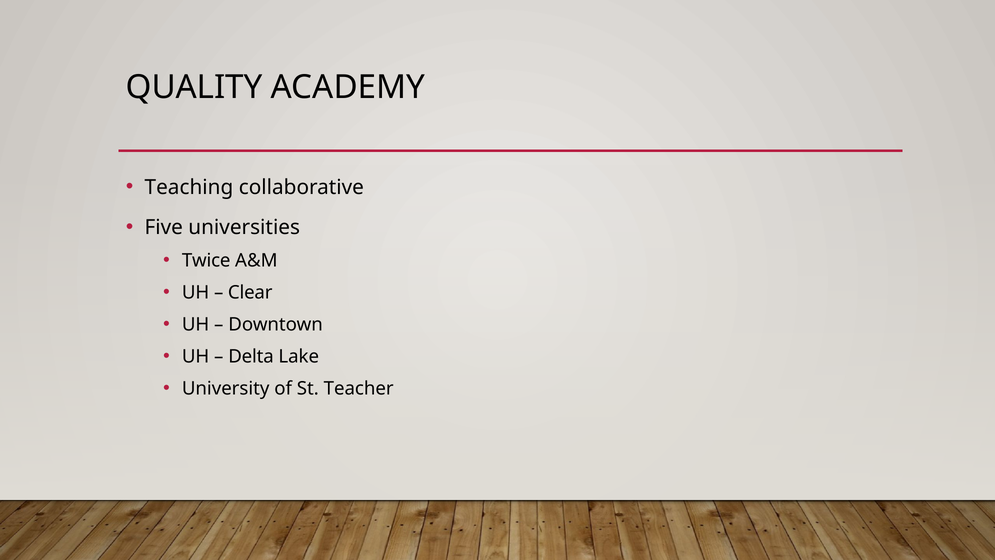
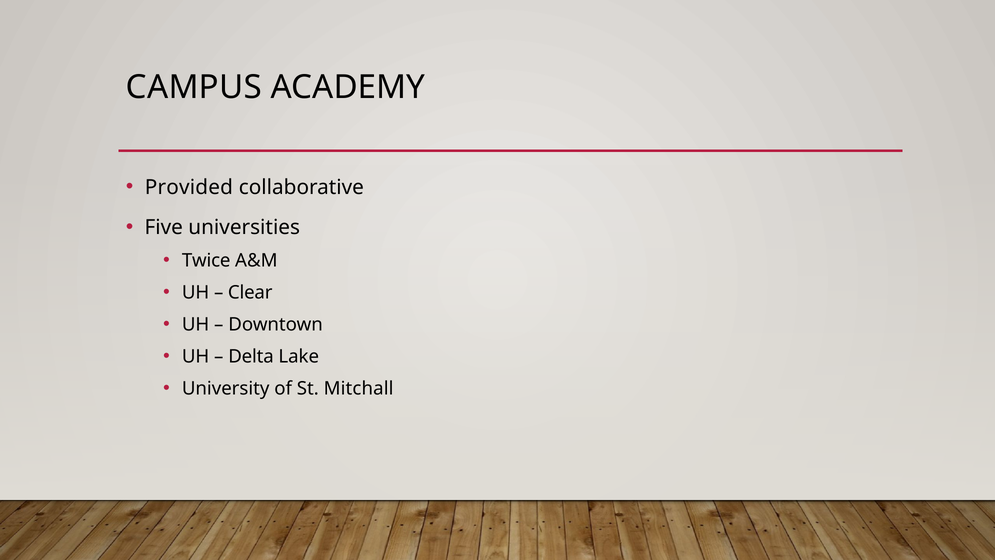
QUALITY: QUALITY -> CAMPUS (194, 87)
Teaching: Teaching -> Provided (189, 187)
Teacher: Teacher -> Mitchall (359, 389)
